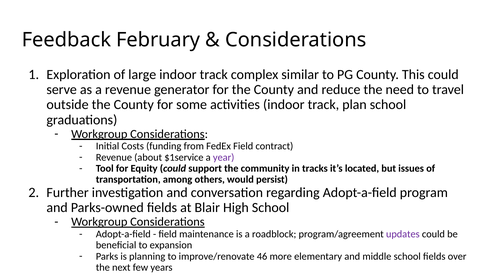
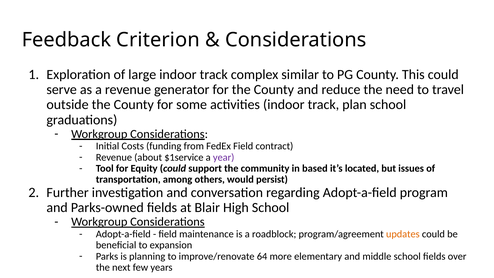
February: February -> Criterion (158, 40)
tracks: tracks -> based (315, 168)
updates colour: purple -> orange (403, 234)
46: 46 -> 64 (262, 256)
